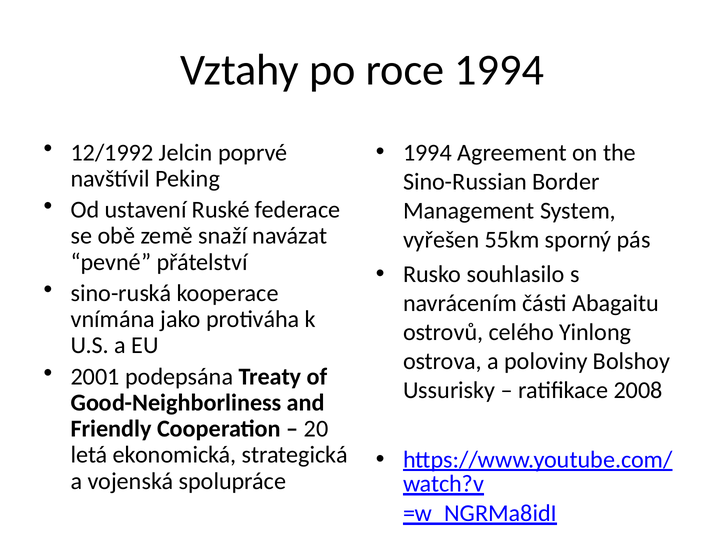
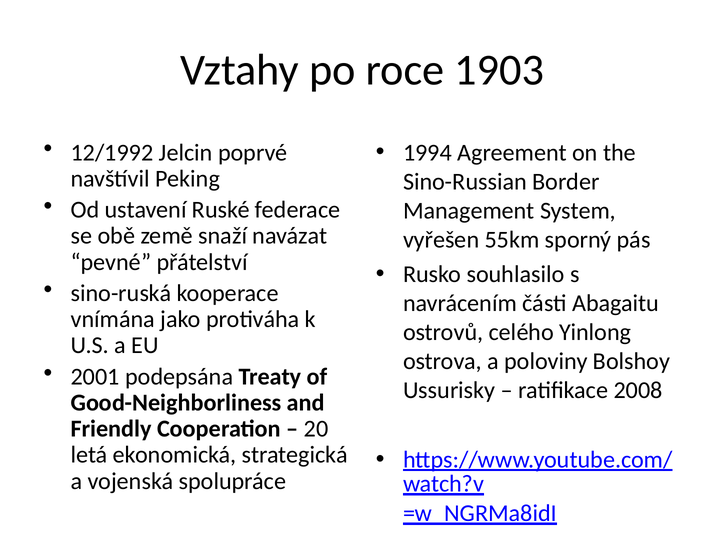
roce 1994: 1994 -> 1903 (499, 70)
